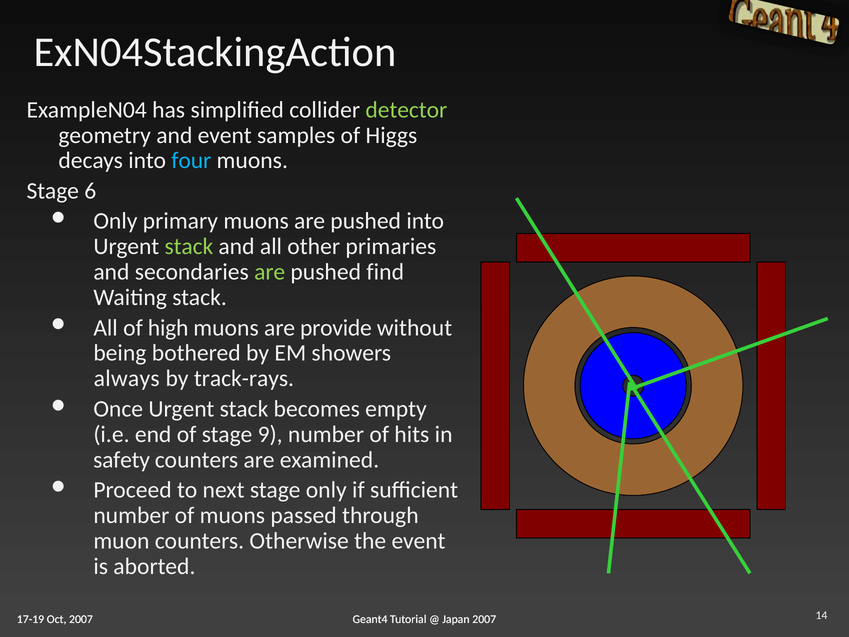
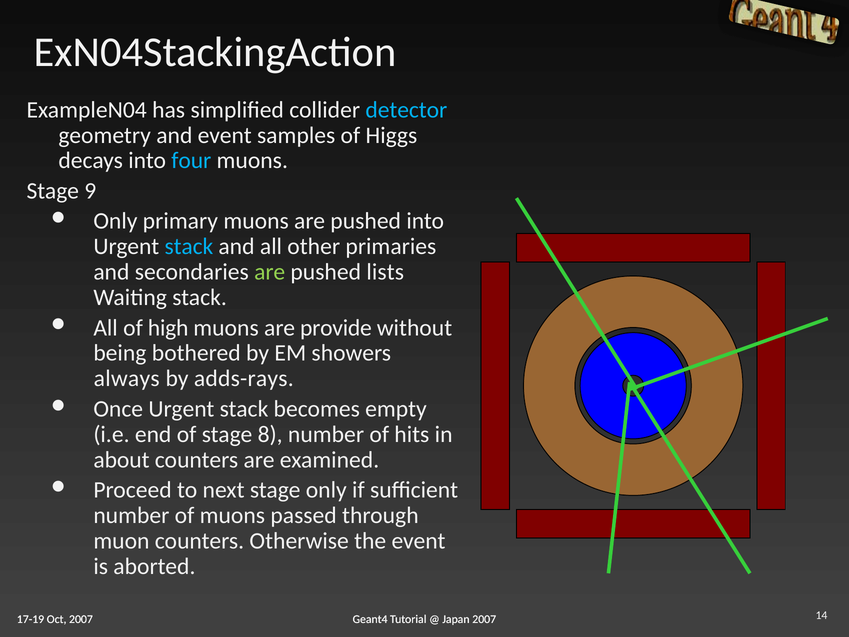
detector colour: light green -> light blue (406, 110)
6: 6 -> 9 (90, 191)
stack colour: light green -> light blue (189, 246)
find: find -> lists (385, 272)
track-rays: track-rays -> adds-rays (244, 379)
9: 9 -> 8 (270, 434)
safety: safety -> about (121, 460)
